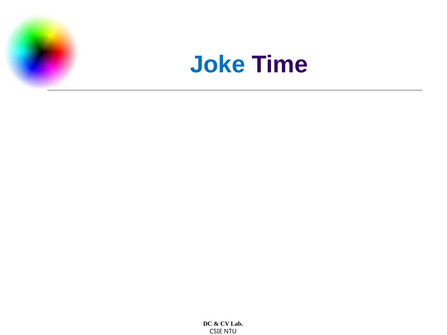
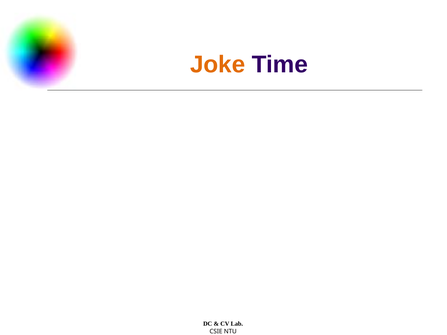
Joke colour: blue -> orange (218, 65)
